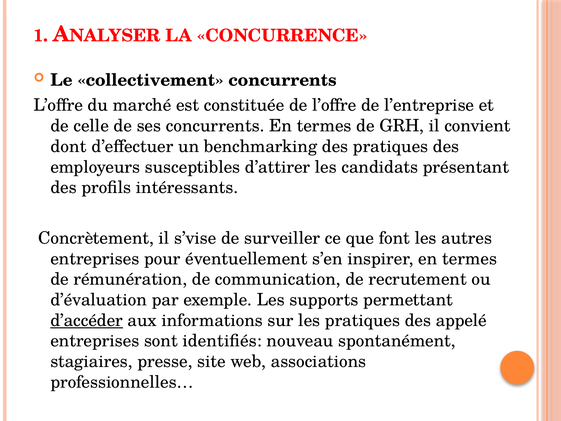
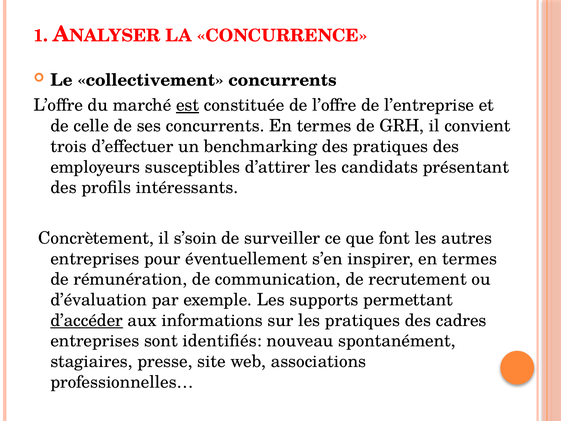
est underline: none -> present (188, 105)
dont: dont -> trois (69, 146)
s’vise: s’vise -> s’soin (195, 238)
appelé: appelé -> cadres (461, 320)
